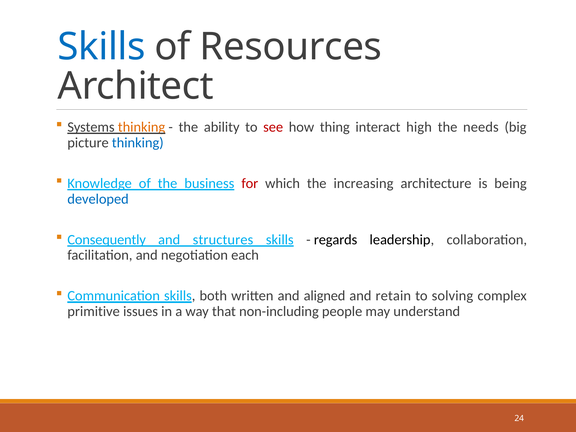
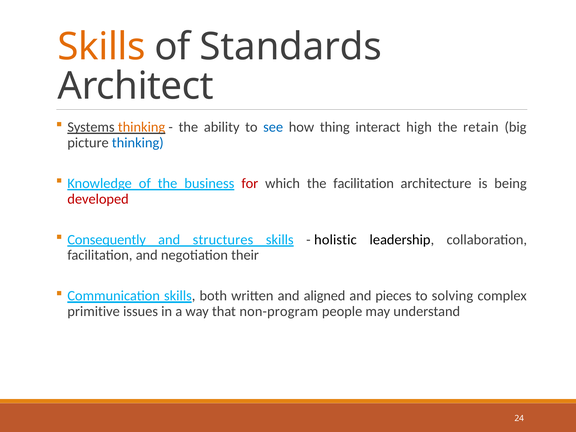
Skills colour: blue -> orange (102, 47)
Resources: Resources -> Standards (291, 47)
see colour: red -> blue (273, 127)
needs: needs -> retain (481, 127)
the increasing: increasing -> facilitation (364, 183)
developed colour: blue -> red (98, 199)
regards: regards -> holistic (335, 240)
each: each -> their (245, 255)
retain: retain -> pieces (393, 296)
non-including: non-including -> non-program (279, 311)
